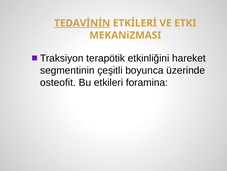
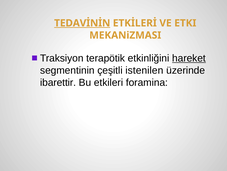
hareket underline: none -> present (189, 58)
boyunca: boyunca -> istenilen (144, 70)
osteofit: osteofit -> ibarettir (58, 82)
